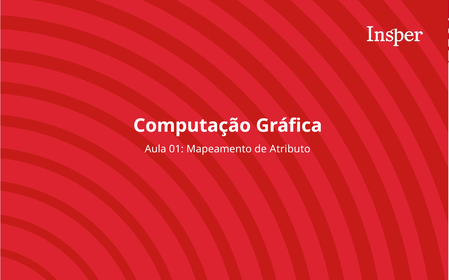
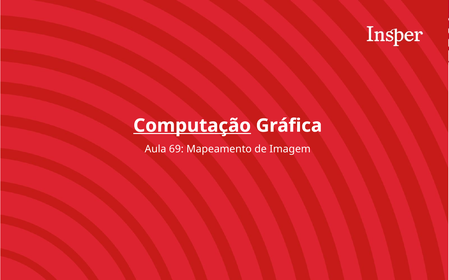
Computação underline: none -> present (192, 126)
01: 01 -> 69 (176, 150)
Atributo: Atributo -> Imagem (290, 150)
